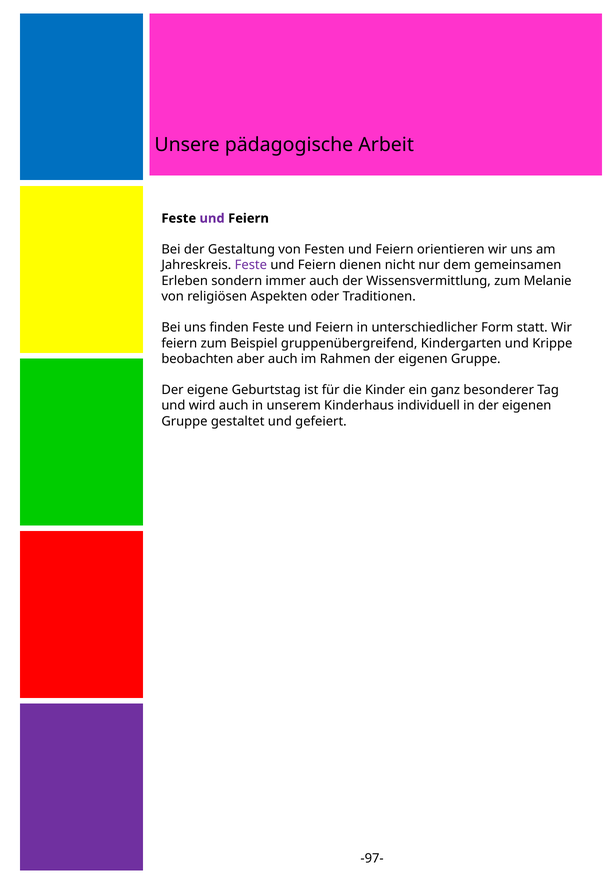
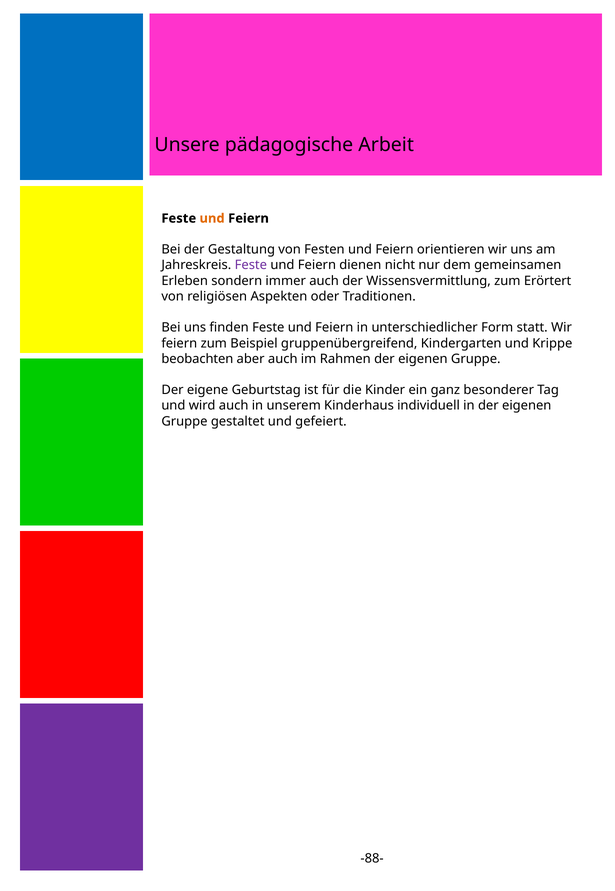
und colour: purple -> orange (212, 219)
Melanie: Melanie -> Erörtert (548, 281)
-97-: -97- -> -88- (372, 859)
